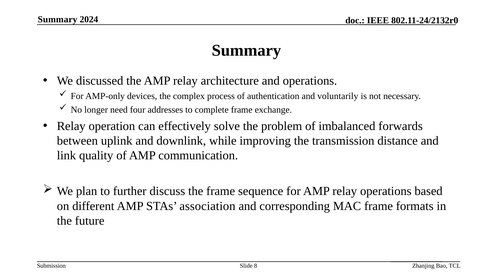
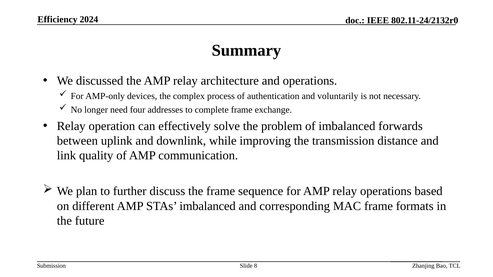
Summary: Summary -> Efficiency (58, 20)
STAs association: association -> imbalanced (208, 206)
